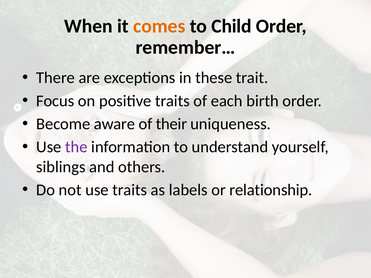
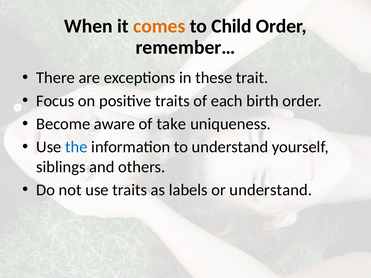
their: their -> take (171, 124)
the colour: purple -> blue (76, 147)
or relationship: relationship -> understand (271, 190)
